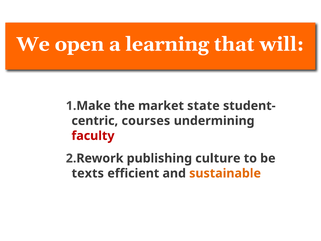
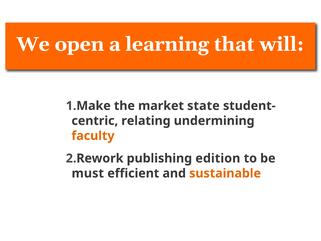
courses: courses -> relating (146, 121)
faculty colour: red -> orange (93, 136)
culture: culture -> edition (218, 158)
texts: texts -> must (88, 173)
